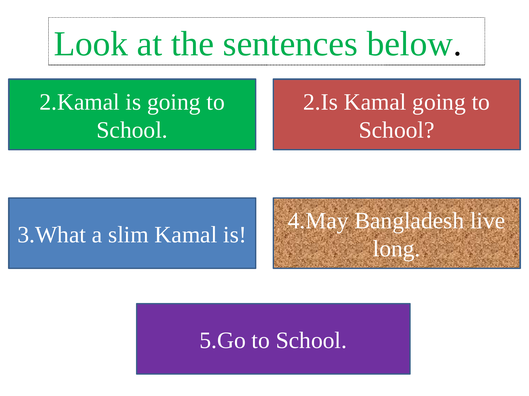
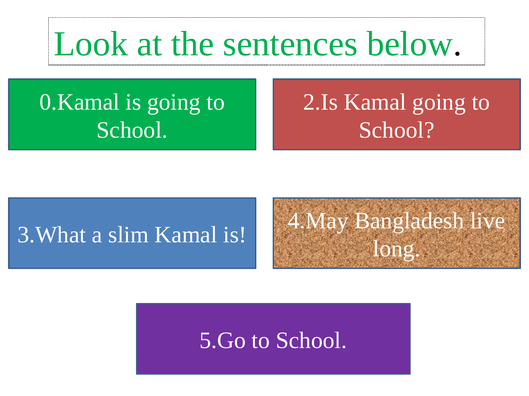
2.Kamal: 2.Kamal -> 0.Kamal (80, 102)
